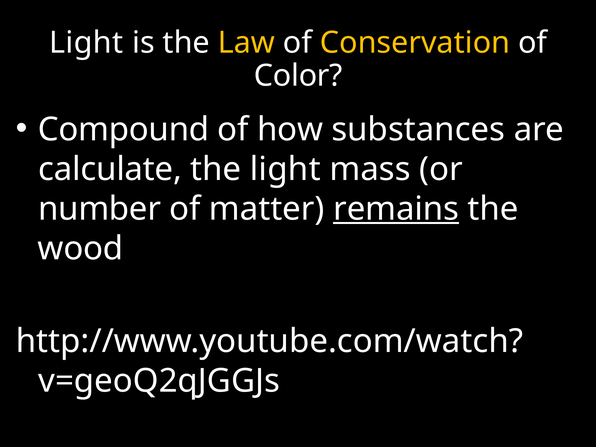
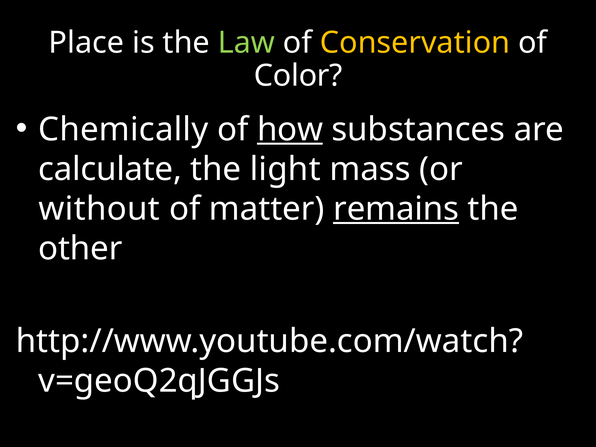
Light: Light -> Place (86, 43)
Law colour: yellow -> light green (246, 43)
Compound: Compound -> Chemically (123, 129)
how underline: none -> present (290, 129)
number: number -> without (99, 209)
wood: wood -> other (80, 249)
